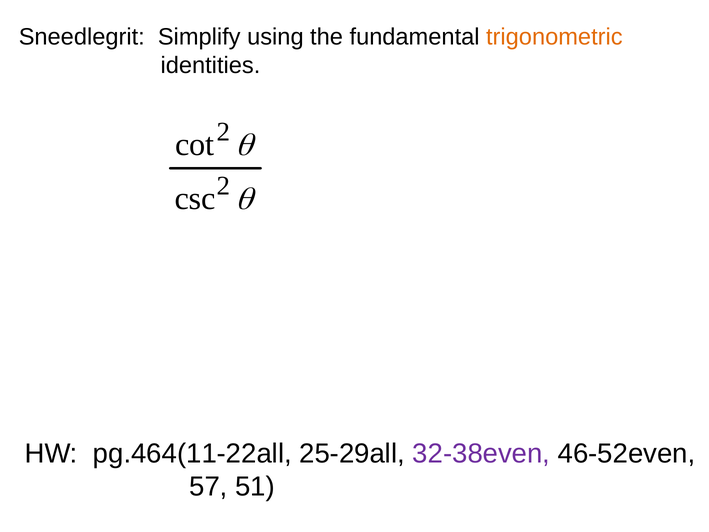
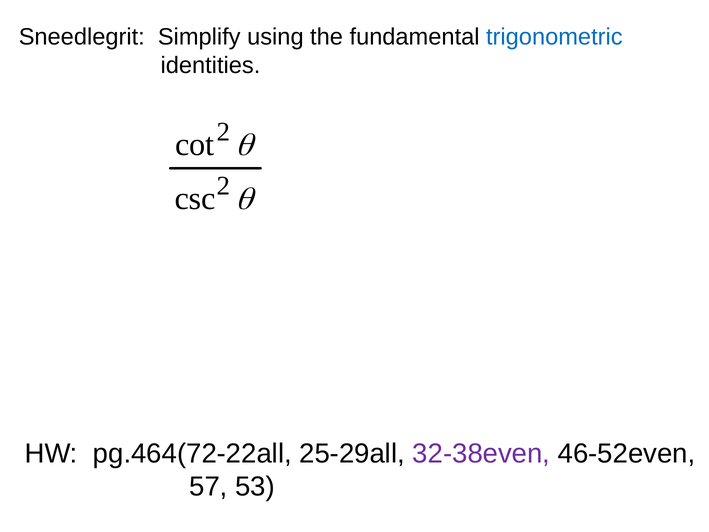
trigonometric colour: orange -> blue (554, 37)
pg.464(11-22all: pg.464(11-22all -> pg.464(72-22all (192, 453)
51: 51 -> 53 (255, 486)
